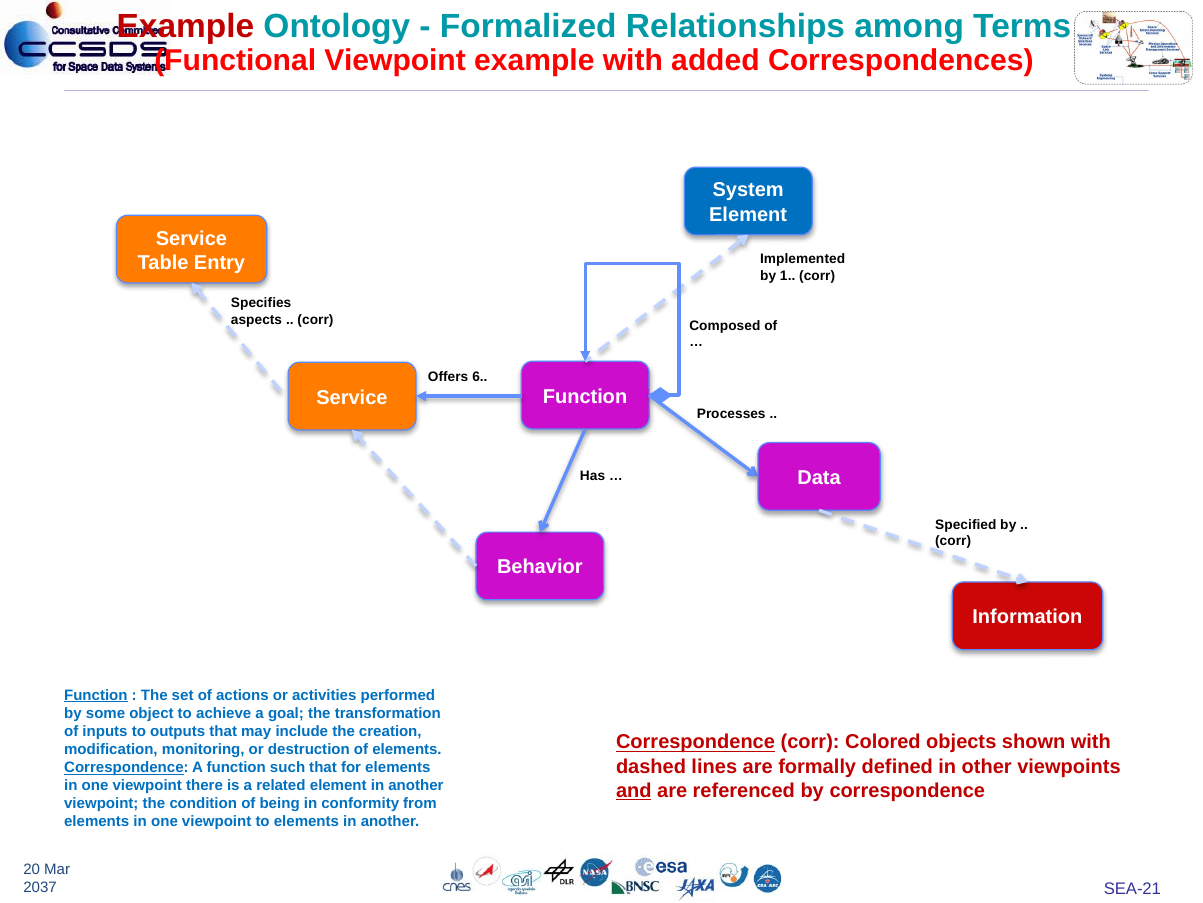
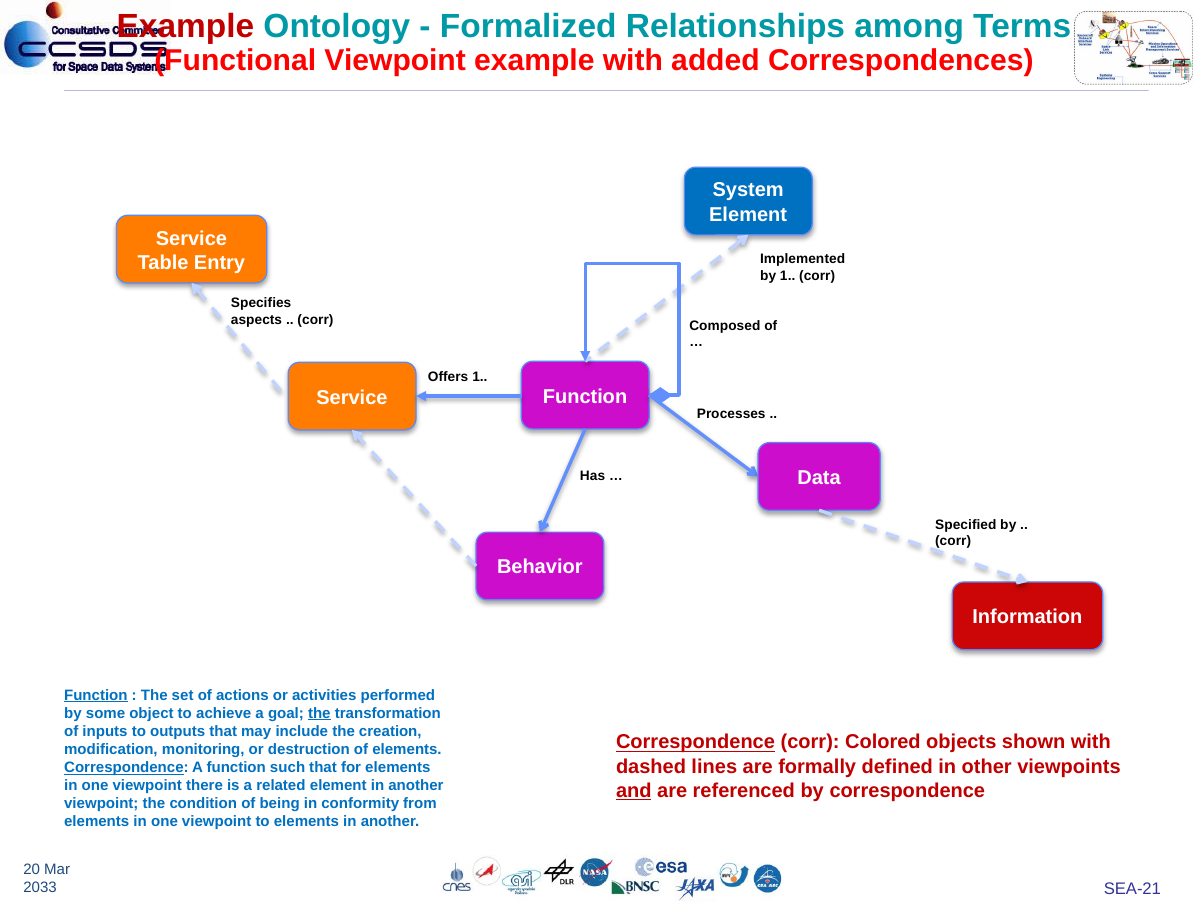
Offers 6: 6 -> 1 (480, 377)
the underline: none -> present (319, 713)
2037: 2037 -> 2033 (40, 887)
